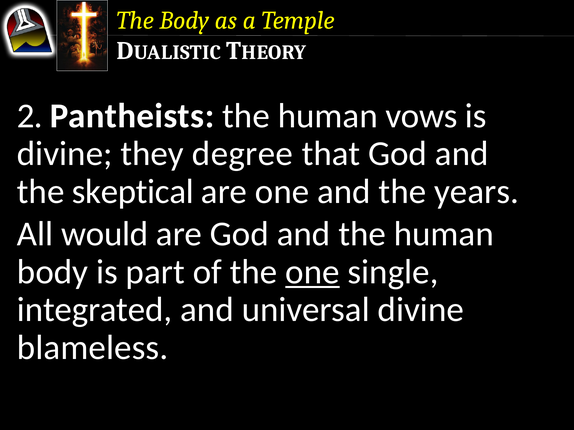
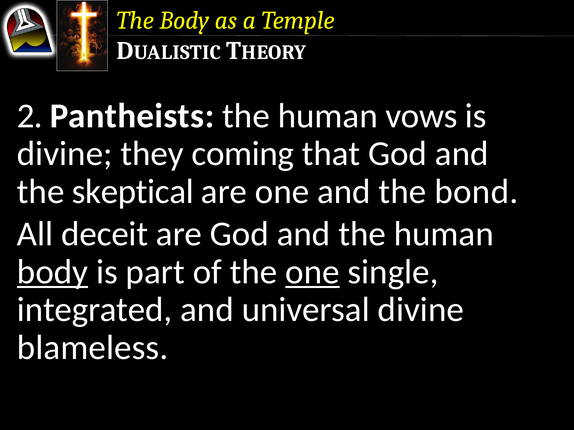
degree: degree -> coming (243, 154)
years: years -> bond (476, 192)
would: would -> deceit (105, 234)
body underline: none -> present (53, 272)
